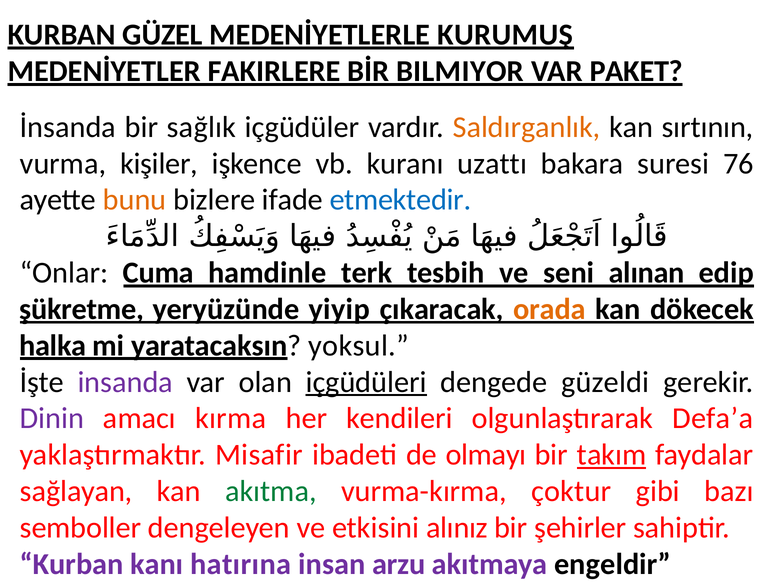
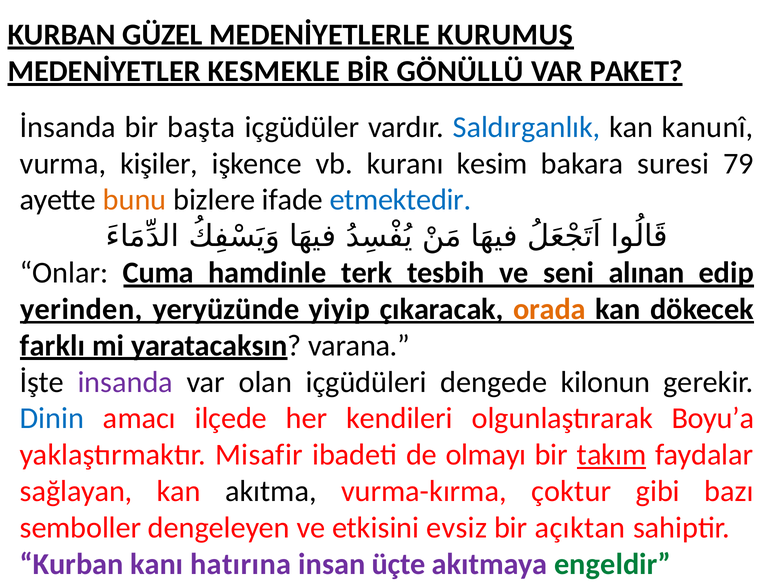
FAKIRLERE: FAKIRLERE -> KESMEKLE (274, 71)
BILMIYOR: BILMIYOR -> GÖNÜLLÜ (460, 71)
sağlık: sağlık -> başta (201, 127)
Saldırganlık colour: orange -> blue (527, 127)
sırtının: sırtının -> kanunî (708, 127)
uzattı: uzattı -> kesim (492, 164)
76: 76 -> 79 (738, 164)
şükretme: şükretme -> yerinden (81, 309)
halka: halka -> farklı (53, 346)
yoksul: yoksul -> varana (359, 346)
içgüdüleri underline: present -> none (366, 382)
güzeldi: güzeldi -> kilonun (606, 382)
Dinin colour: purple -> blue (52, 418)
kırma: kırma -> ilçede (231, 418)
Defa’a: Defa’a -> Boyu’a (713, 418)
akıtma colour: green -> black (271, 491)
alınız: alınız -> evsiz (457, 528)
şehirler: şehirler -> açıktan (580, 528)
arzu: arzu -> üçte (399, 564)
engeldir colour: black -> green (613, 564)
